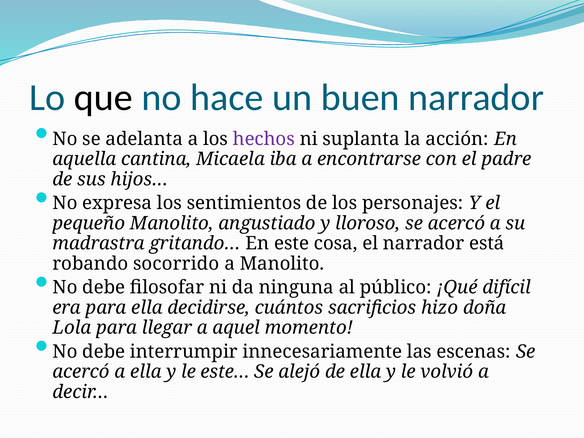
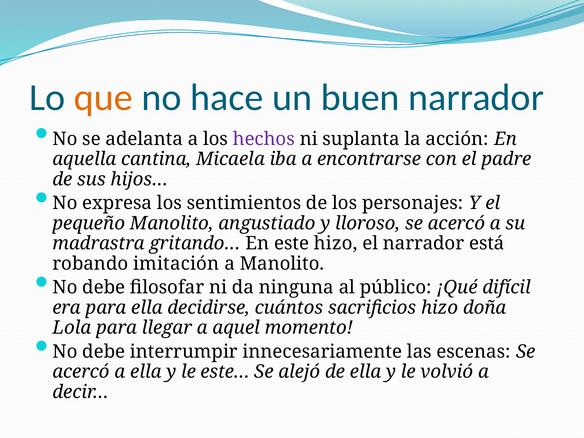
que colour: black -> orange (103, 98)
este cosa: cosa -> hizo (336, 243)
socorrido: socorrido -> imitación (176, 264)
